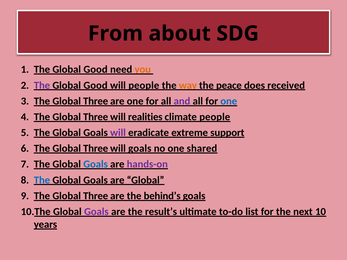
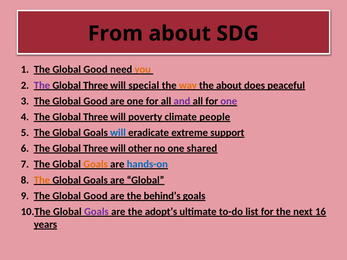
Good: Good -> Three (96, 85)
will people: people -> special (144, 85)
the peace: peace -> about (229, 85)
received: received -> peaceful (286, 85)
Three: Three -> Good (96, 101)
one colour: blue -> purple (229, 101)
realities: realities -> poverty (145, 117)
will colour: purple -> blue (118, 133)
will goals: goals -> other (140, 149)
Goals colour: blue -> orange (96, 164)
hands-on colour: purple -> blue (147, 164)
The colour: blue -> orange (42, 180)
Three: Three -> Good (96, 196)
result’s: result’s -> adopt’s (161, 212)
10: 10 -> 16 (321, 212)
